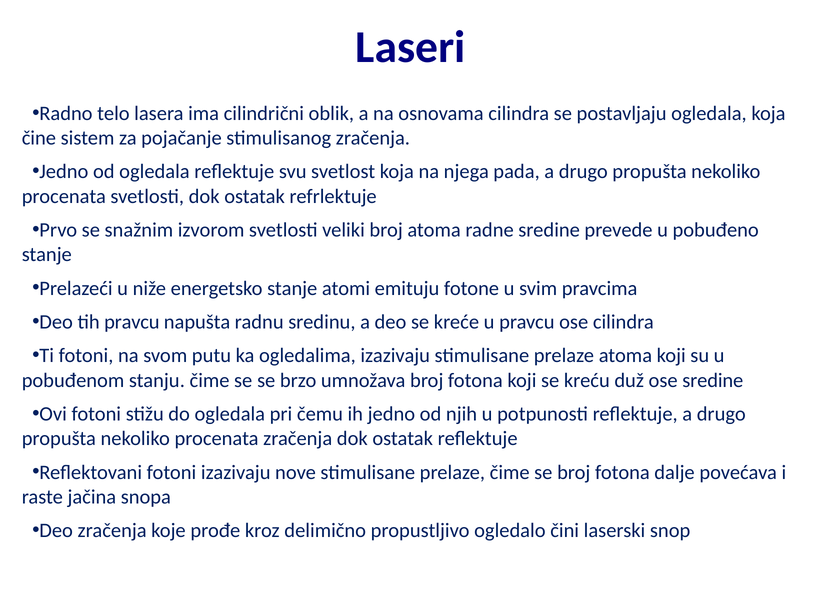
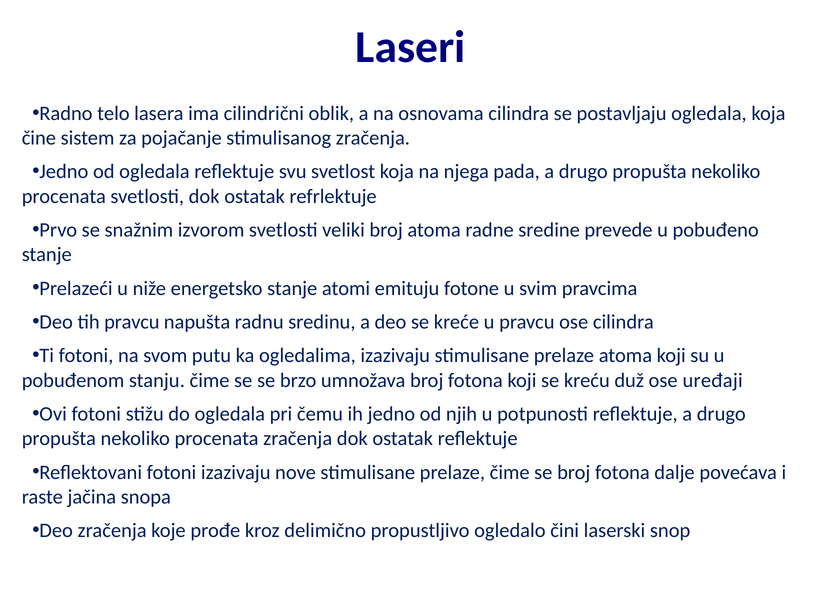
ose sredine: sredine -> uređaji (713, 381)
